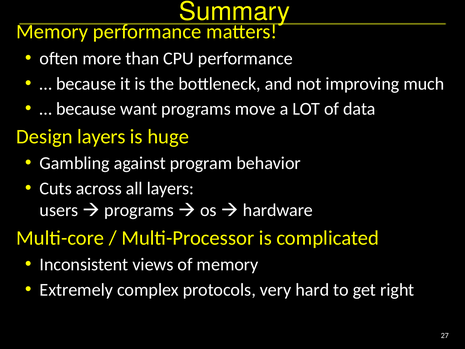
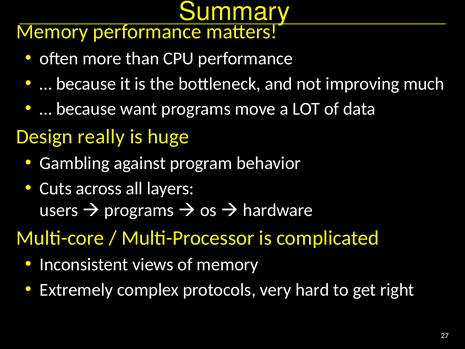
Design layers: layers -> really (101, 137)
